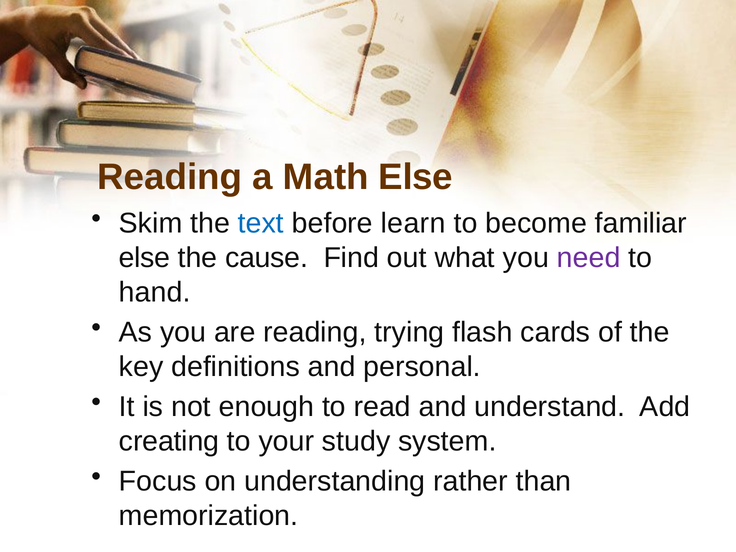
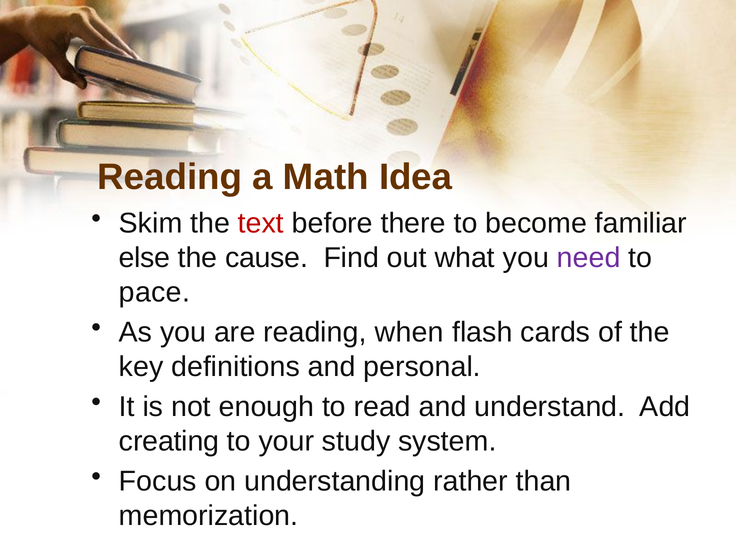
Math Else: Else -> Idea (416, 177)
text colour: blue -> red (261, 224)
learn: learn -> there (413, 224)
hand: hand -> pace (155, 292)
trying: trying -> when (409, 332)
